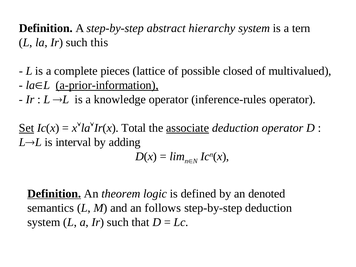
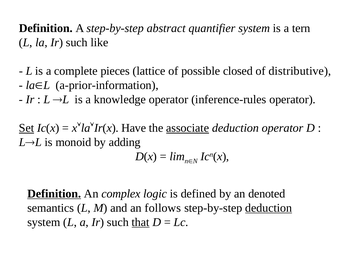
hierarchy: hierarchy -> quantifier (212, 28)
this: this -> like (99, 42)
multivalued: multivalued -> distributive (300, 71)
a-prior-information underline: present -> none (107, 85)
Total: Total -> Have (134, 128)
interval: interval -> monoid (73, 142)
theorem: theorem -> complex (121, 194)
deduction underline: none -> present (269, 208)
that underline: none -> present (141, 222)
